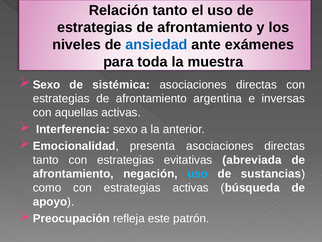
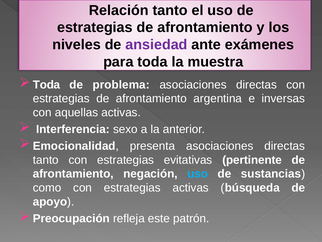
ansiedad colour: blue -> purple (156, 45)
Sexo: Sexo -> Toda (46, 84)
sistémica: sistémica -> problema (121, 84)
abreviada: abreviada -> pertinente (252, 160)
